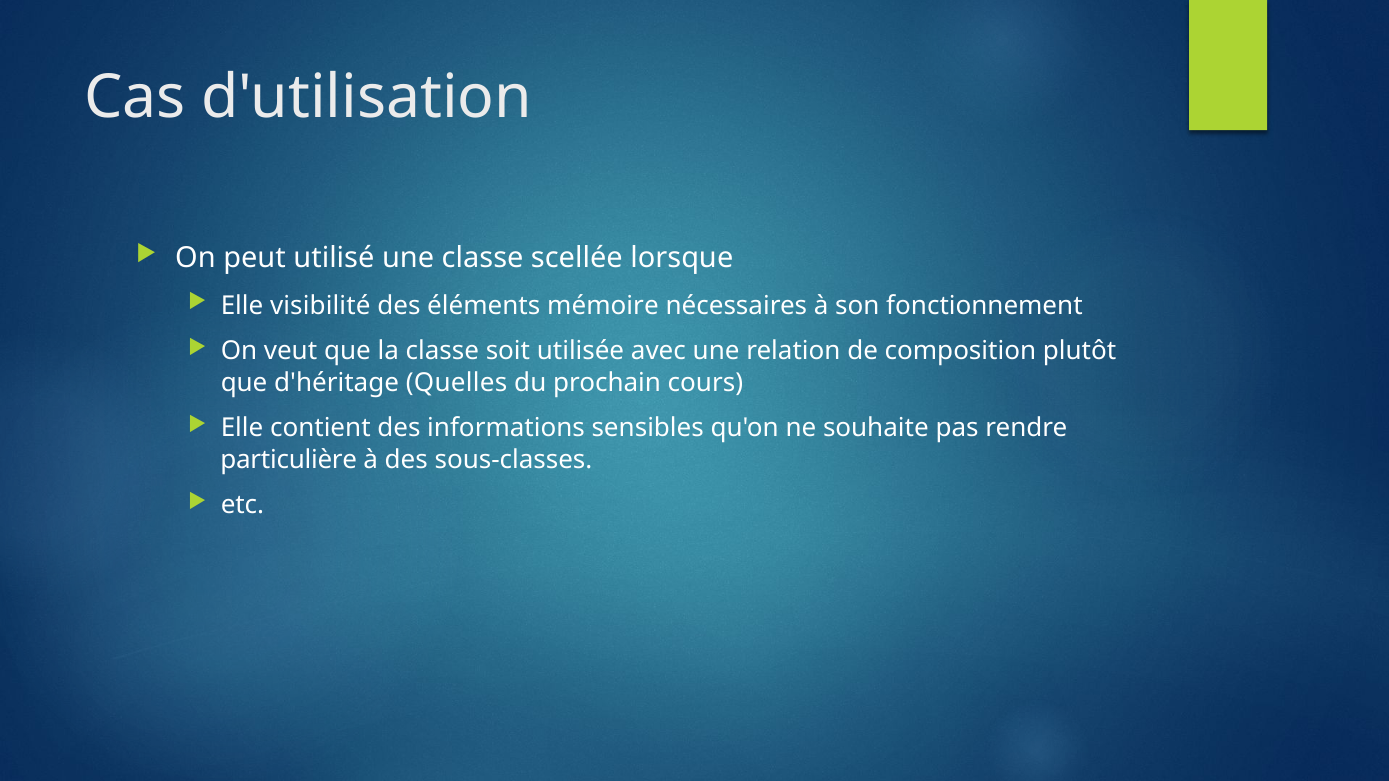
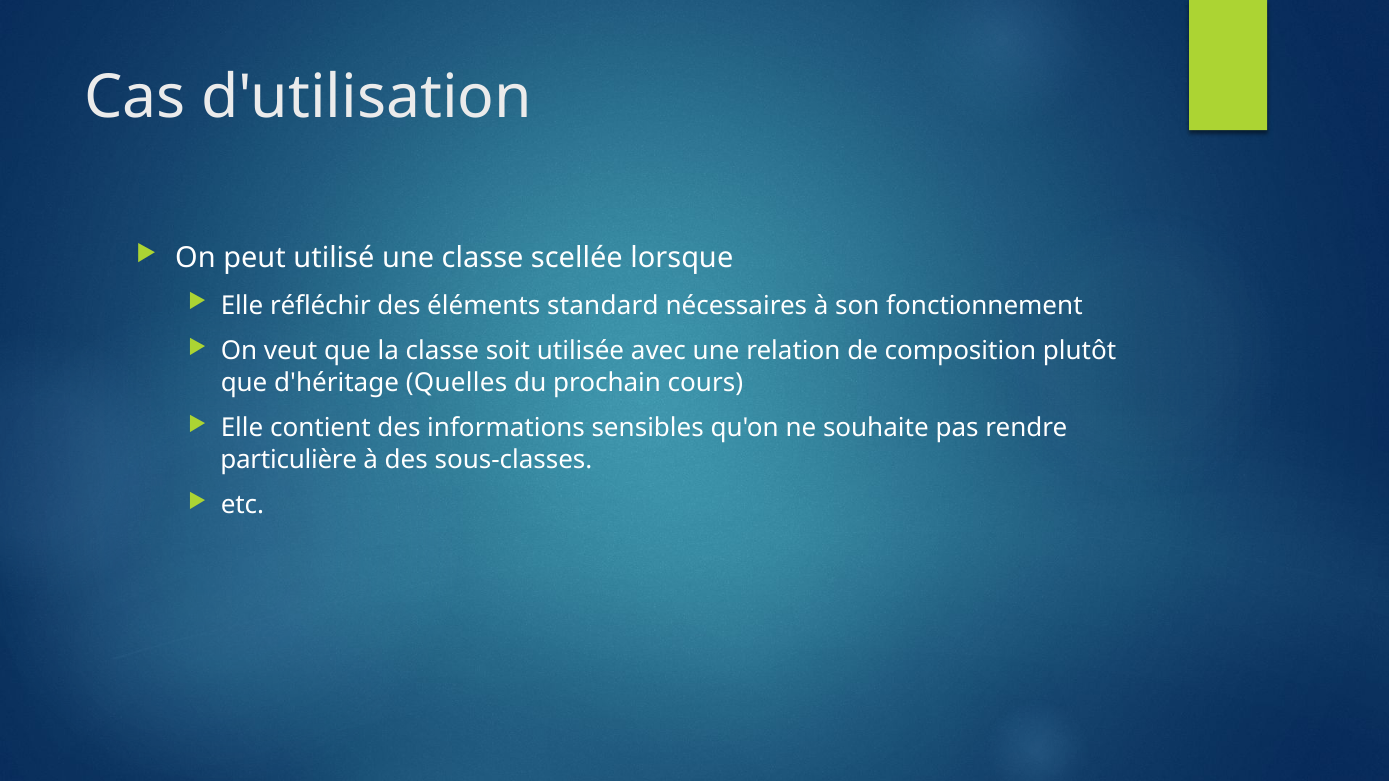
visibilité: visibilité -> réfléchir (320, 306)
mémoire: mémoire -> standard (603, 306)
